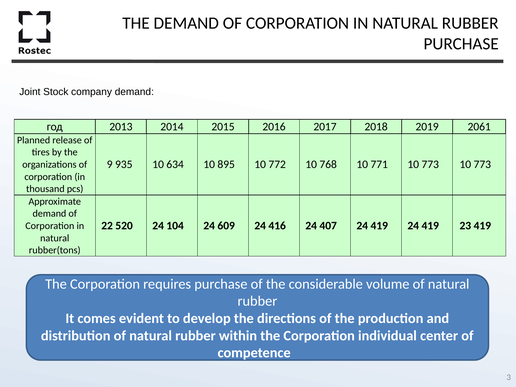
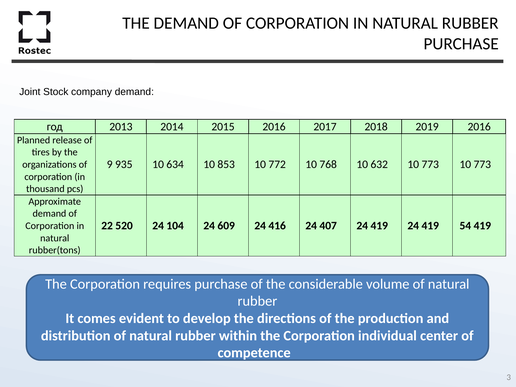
2019 2061: 2061 -> 2016 (479, 127)
895: 895 -> 853 (226, 165)
771: 771 -> 632 (379, 165)
23: 23 -> 54 (465, 226)
